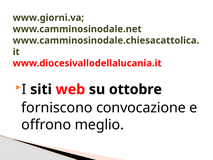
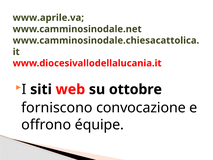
www.giorni.va: www.giorni.va -> www.aprile.va (48, 18)
meglio: meglio -> équipe (99, 125)
